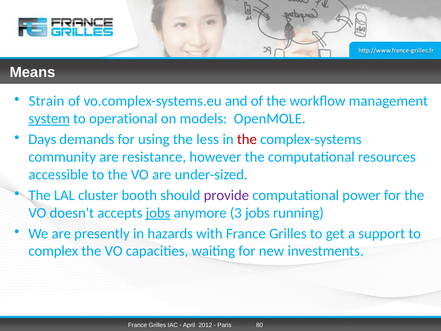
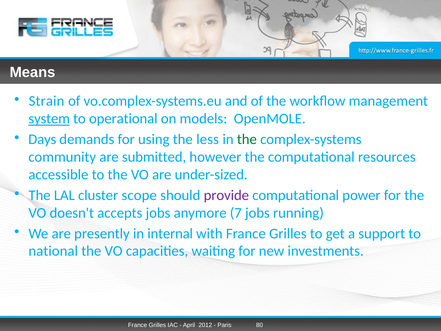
the colour: red -> green (247, 139)
resistance: resistance -> submitted (154, 157)
booth: booth -> scope (139, 195)
jobs underline: present -> none (158, 213)
3: 3 -> 7 (236, 213)
hazards: hazards -> internal (170, 233)
complex: complex -> national (53, 251)
